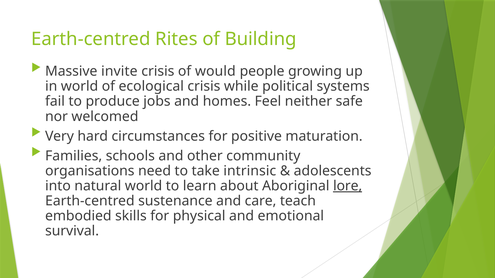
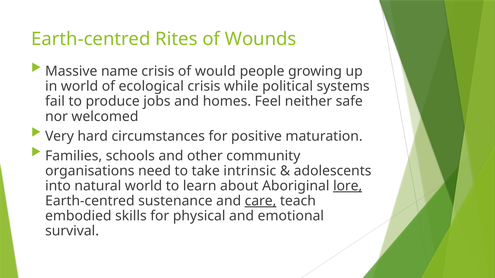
Building: Building -> Wounds (261, 39)
invite: invite -> name (119, 71)
care underline: none -> present (261, 201)
